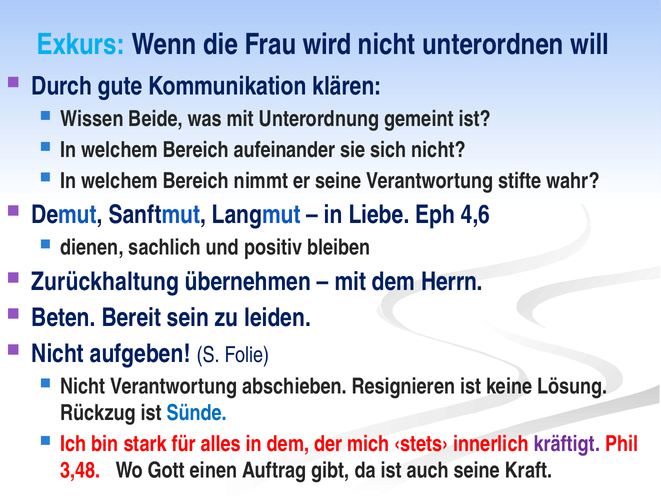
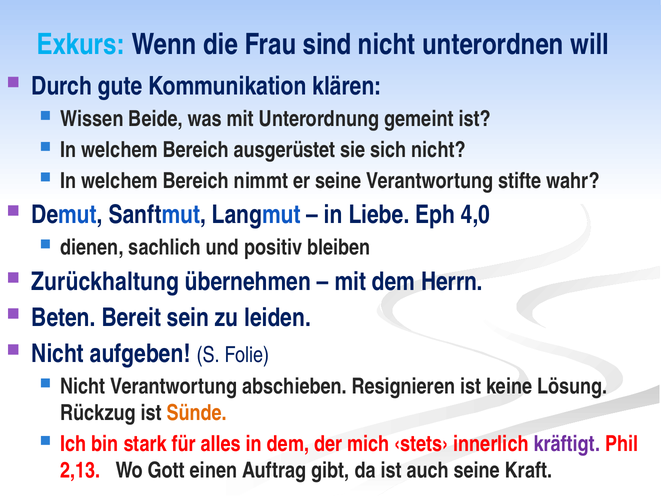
wird: wird -> sind (327, 44)
aufeinander: aufeinander -> ausgerüstet (285, 150)
4,6: 4,6 -> 4,0 (476, 215)
Sünde colour: blue -> orange (197, 413)
3,48: 3,48 -> 2,13 (80, 470)
